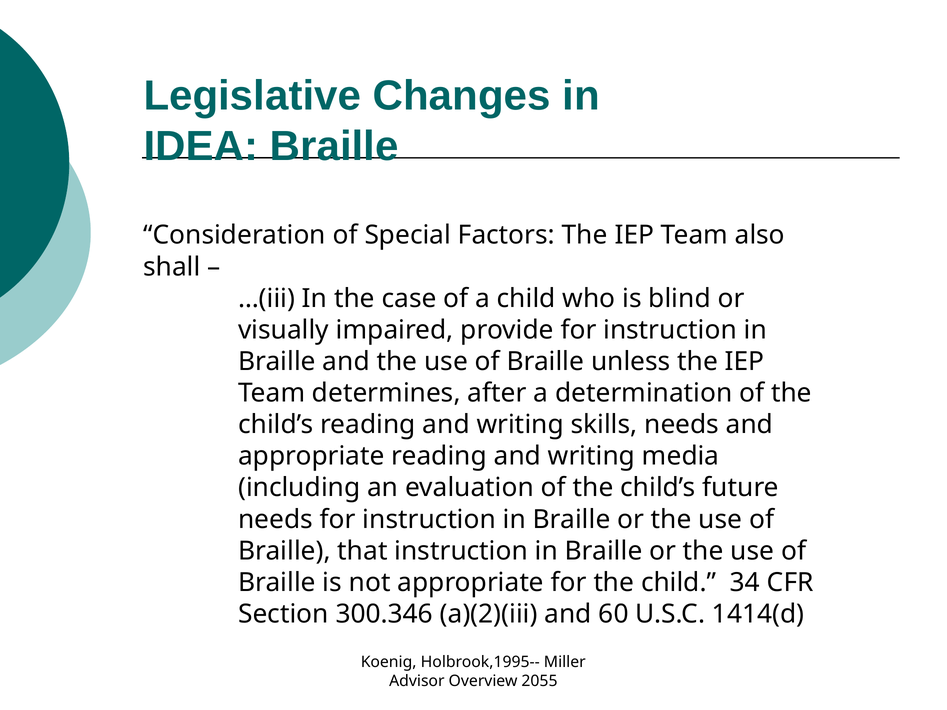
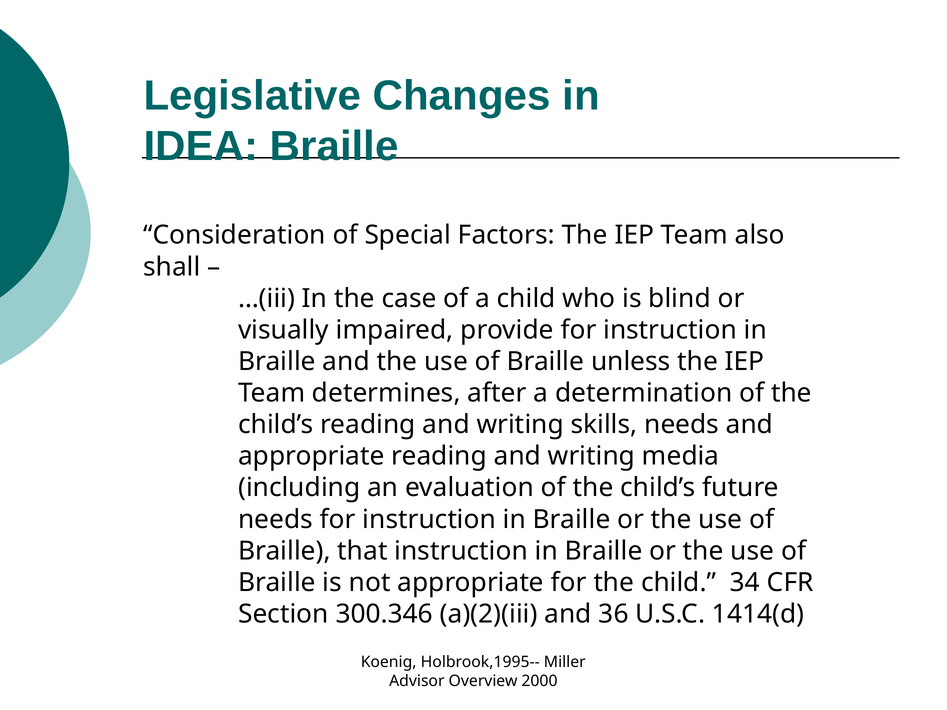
60: 60 -> 36 (614, 614)
2055: 2055 -> 2000 (539, 681)
